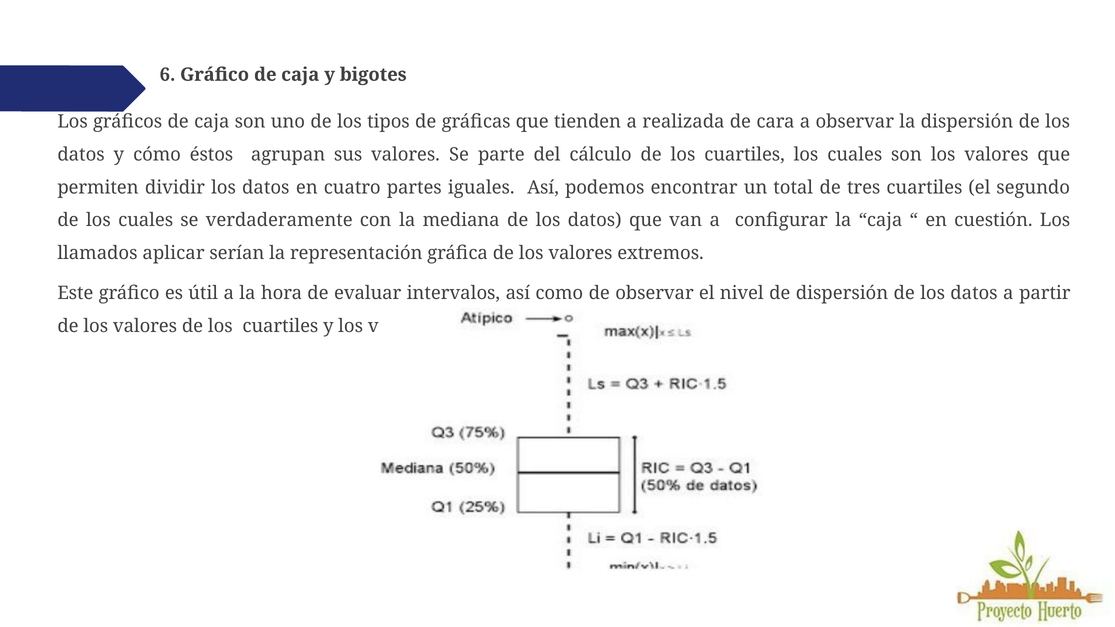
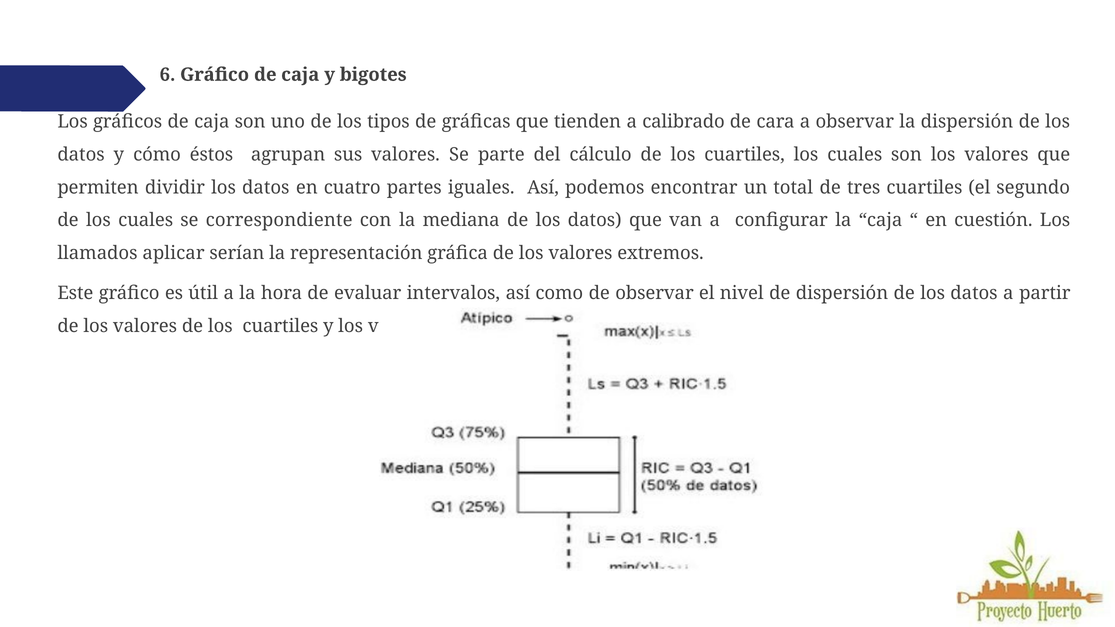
realizada: realizada -> calibrado (684, 122)
verdaderamente: verdaderamente -> correspondiente (279, 220)
